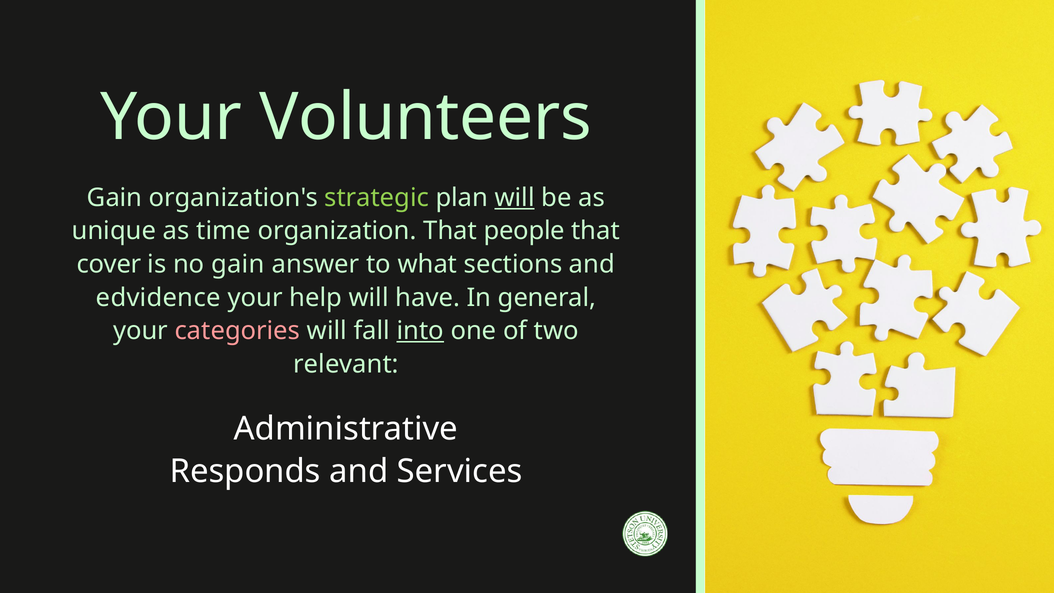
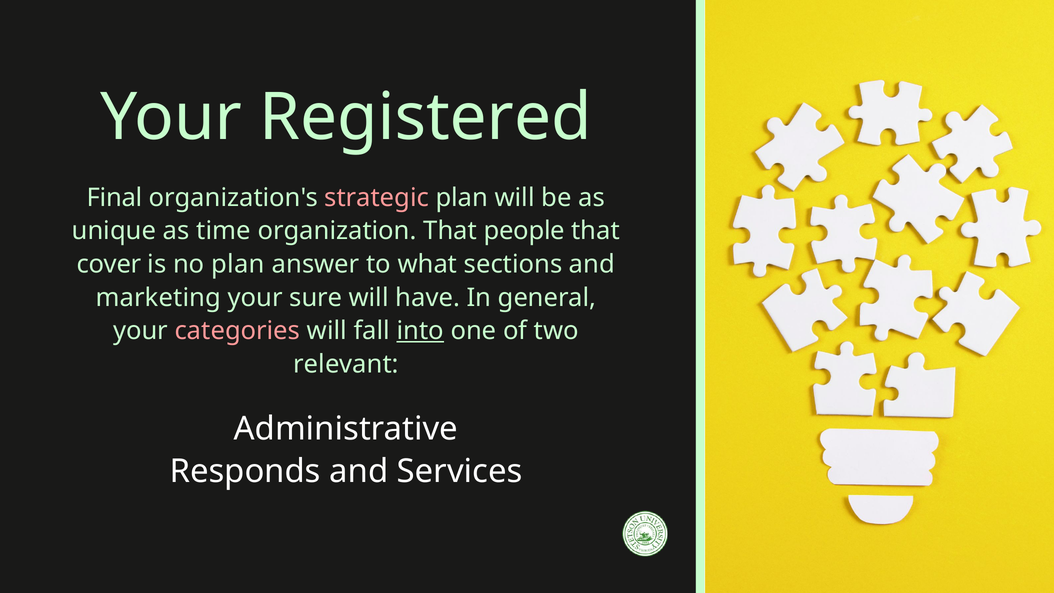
Volunteers: Volunteers -> Registered (425, 118)
Gain: Gain -> Final (115, 198)
strategic colour: light green -> pink (377, 198)
will underline: present -> none (515, 198)
no gain: gain -> plan (238, 264)
edvidence: edvidence -> marketing (158, 298)
help: help -> sure (316, 298)
